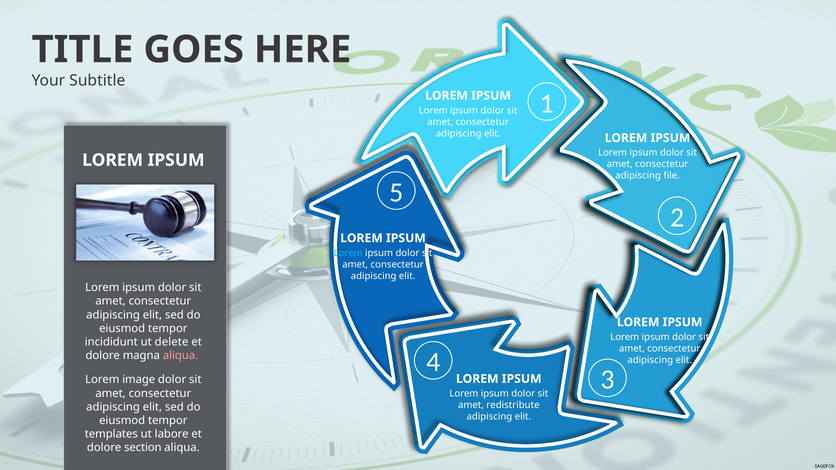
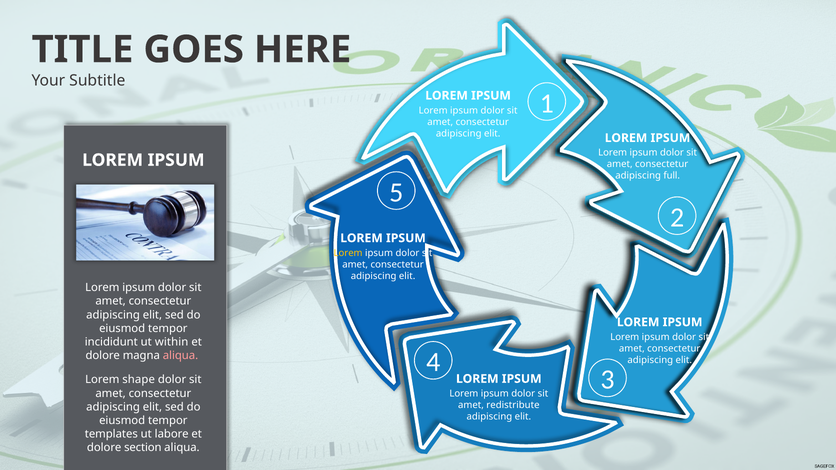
file: file -> full (672, 176)
Lorem colour: light blue -> yellow (348, 253)
delete: delete -> within (172, 342)
image: image -> shape (139, 380)
